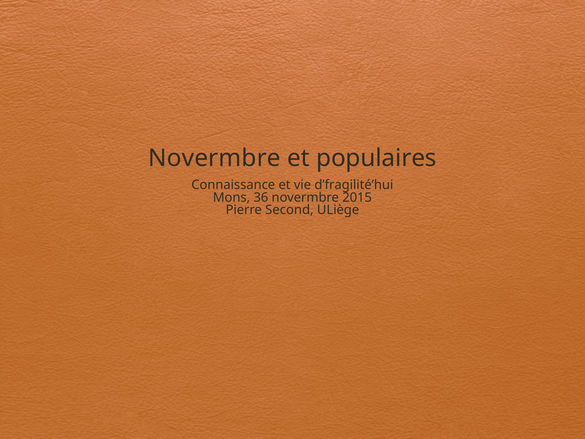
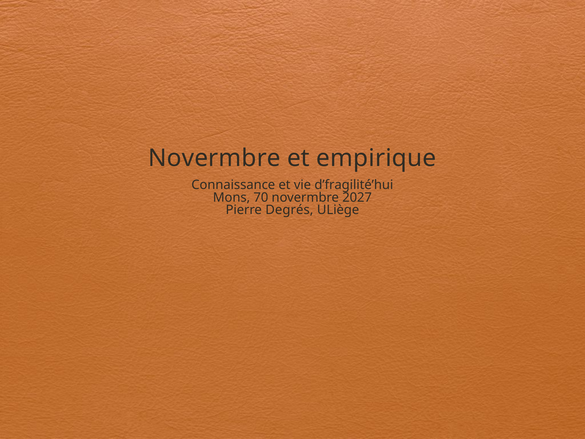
populaires: populaires -> empirique (376, 158)
36: 36 -> 70 (261, 197)
2015: 2015 -> 2027 (357, 197)
Second: Second -> Degrés (289, 210)
